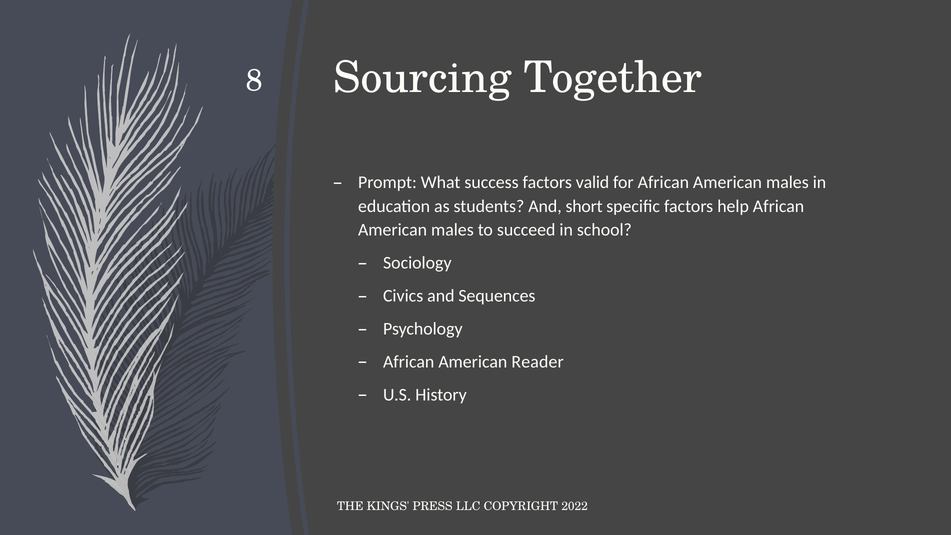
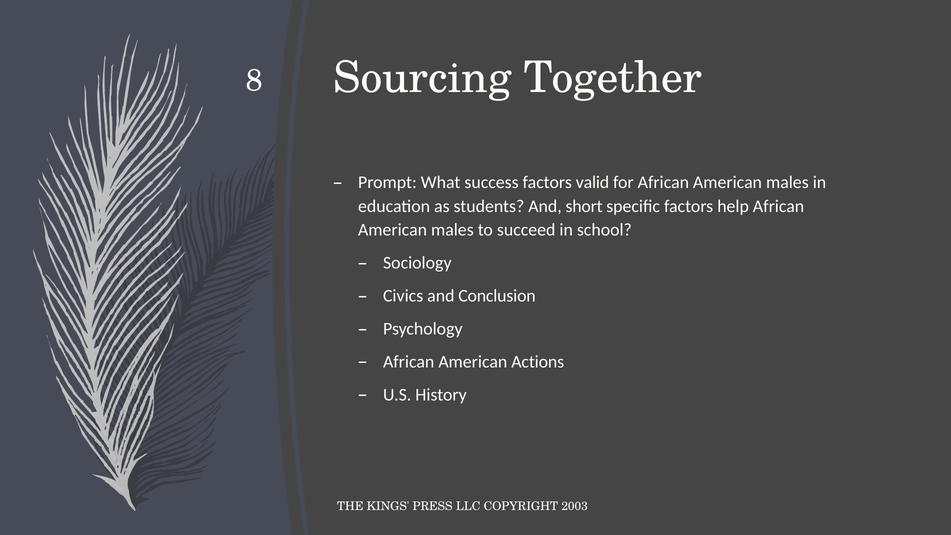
Sequences: Sequences -> Conclusion (497, 296)
Reader: Reader -> Actions (538, 362)
2022: 2022 -> 2003 (575, 506)
